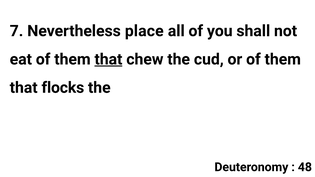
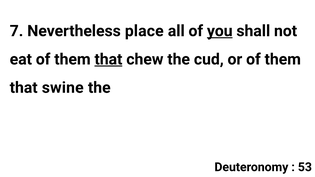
you underline: none -> present (220, 31)
flocks: flocks -> swine (63, 88)
48: 48 -> 53 (305, 167)
